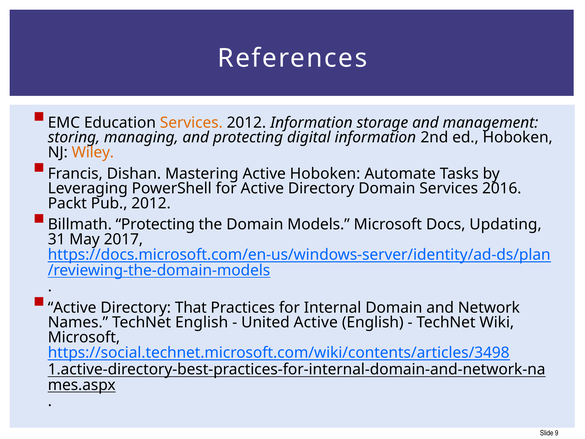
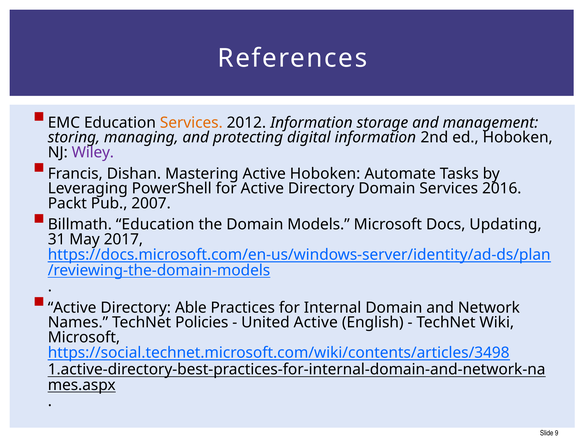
Wiley colour: orange -> purple (93, 152)
Pub 2012: 2012 -> 2007 (151, 203)
Billmath Protecting: Protecting -> Education (155, 224)
That: That -> Able (191, 308)
TechNet English: English -> Policies (202, 322)
